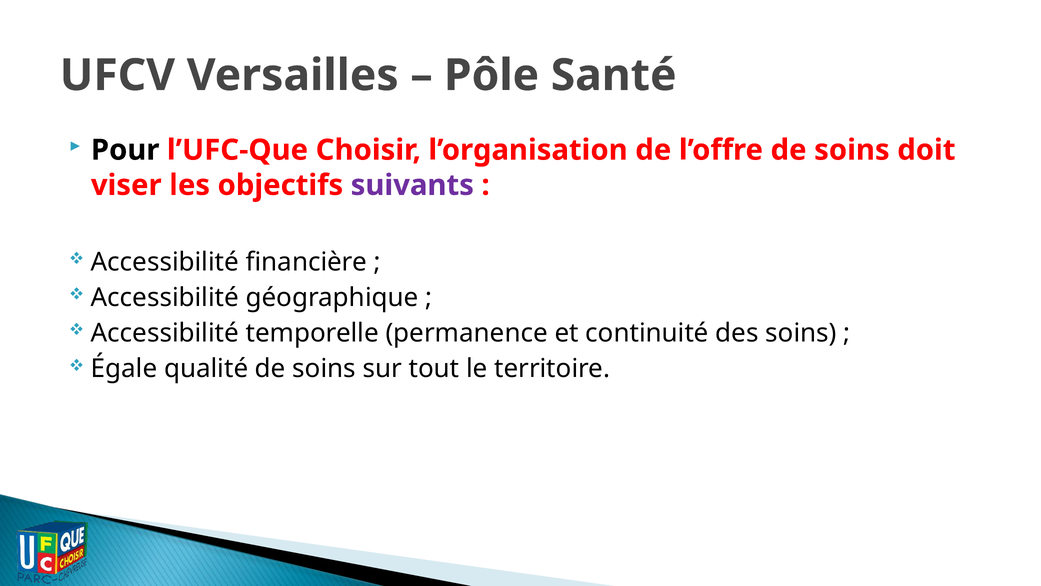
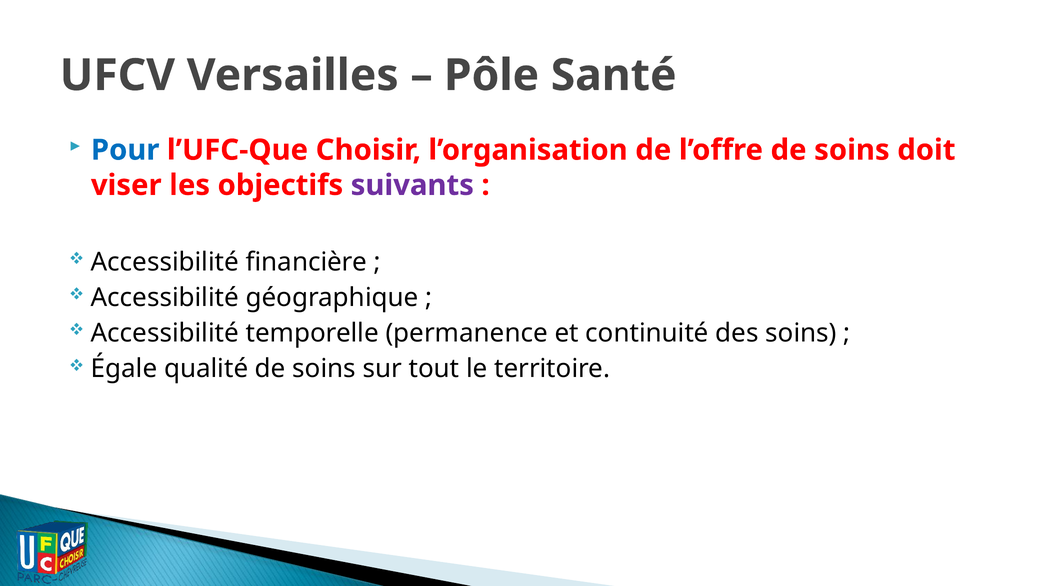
Pour colour: black -> blue (125, 150)
